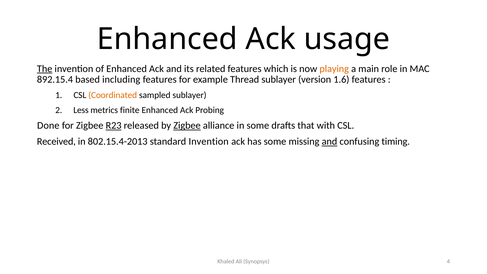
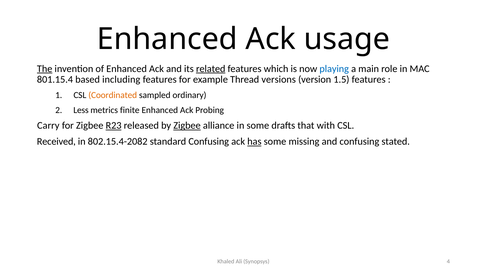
related underline: none -> present (211, 69)
playing colour: orange -> blue (334, 69)
892.15.4: 892.15.4 -> 801.15.4 (55, 80)
Thread sublayer: sublayer -> versions (279, 80)
1.6: 1.6 -> 1.5 (341, 80)
sampled sublayer: sublayer -> ordinary (189, 95)
Done: Done -> Carry (48, 126)
802.15.4-2013: 802.15.4-2013 -> 802.15.4-2082 (118, 142)
standard Invention: Invention -> Confusing (209, 142)
has underline: none -> present (254, 142)
and underline: present -> none (329, 142)
timing: timing -> stated (396, 142)
